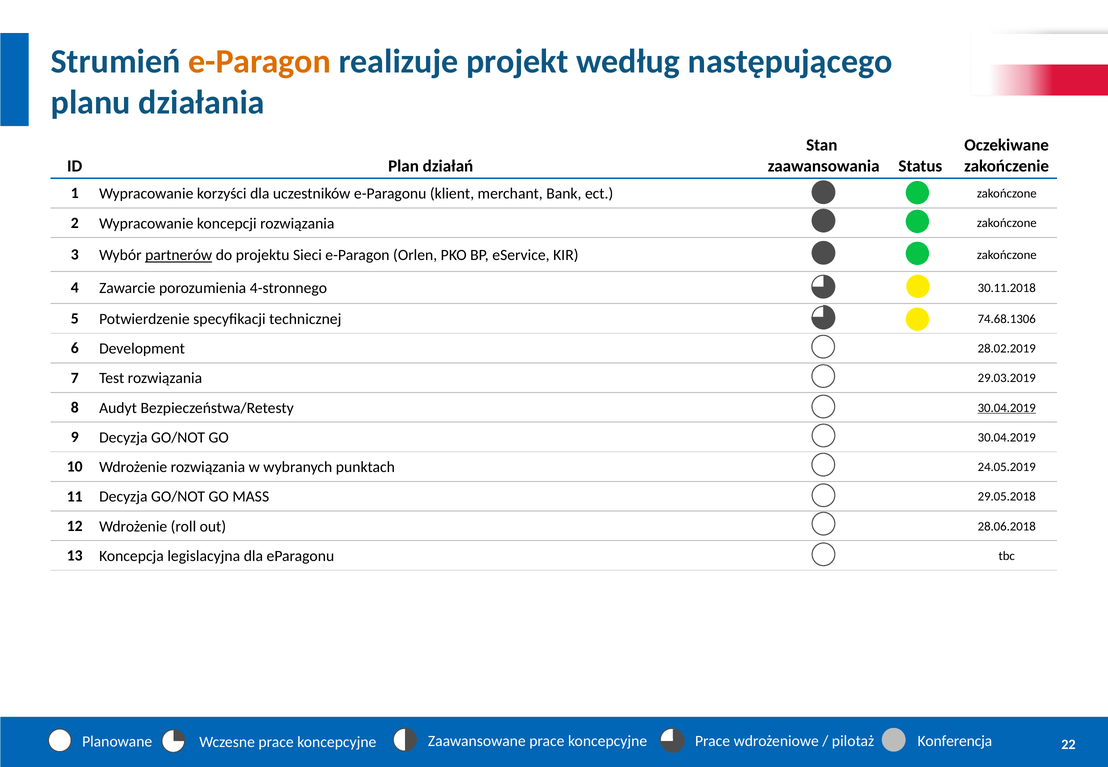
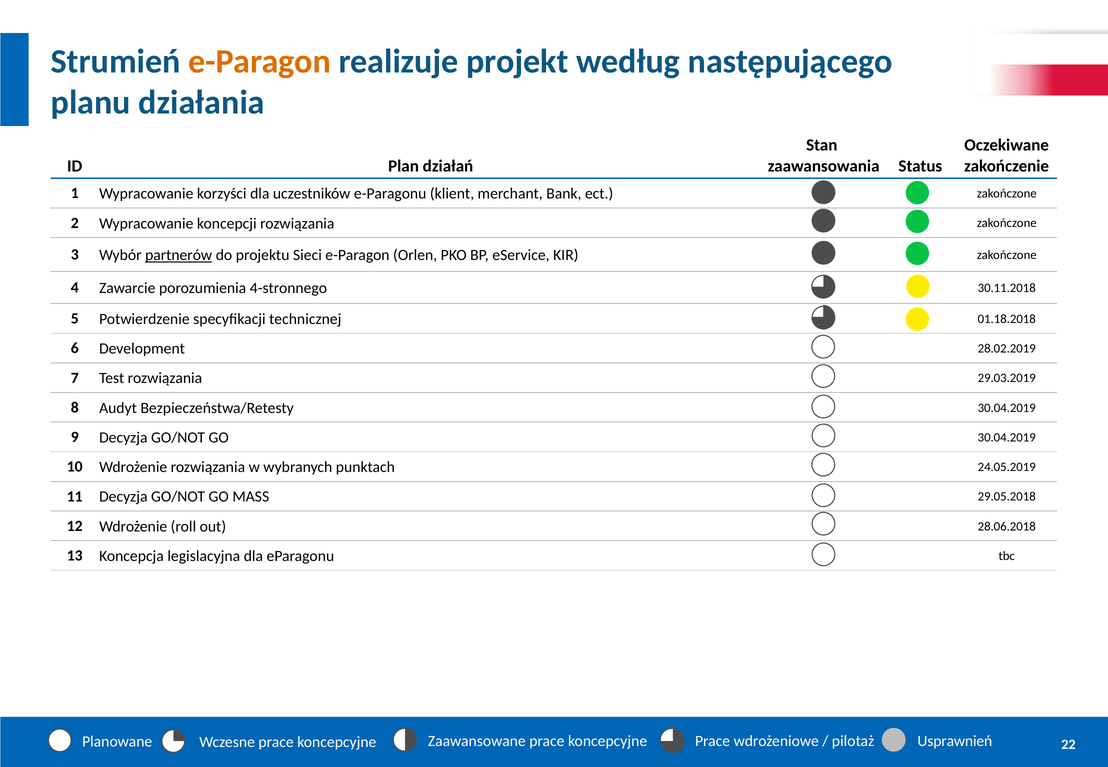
74.68.1306: 74.68.1306 -> 01.18.2018 (1007, 319)
30.04.2019 underline: present -> none (1007, 408)
Konferencja: Konferencja -> Usprawnień (955, 741)
